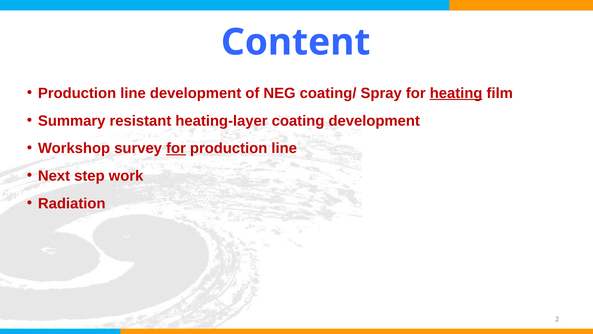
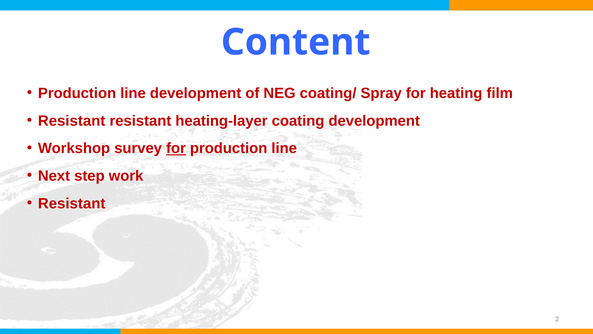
heating underline: present -> none (456, 93)
Summary: Summary -> Resistant (72, 121)
Radiation: Radiation -> Resistant (72, 203)
